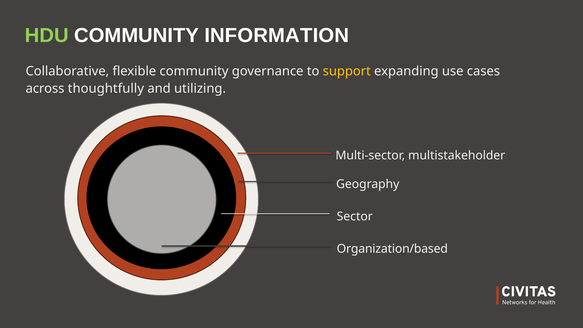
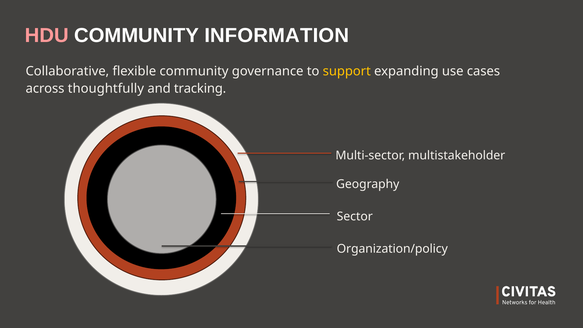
HDU colour: light green -> pink (47, 36)
utilizing: utilizing -> tracking (200, 89)
Organization/based: Organization/based -> Organization/policy (392, 249)
